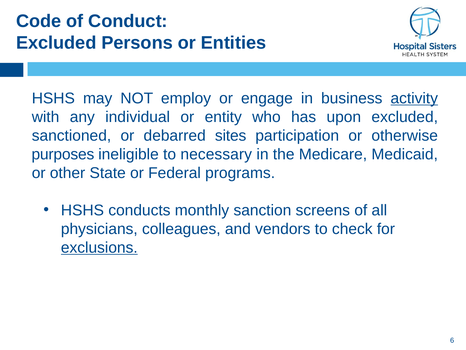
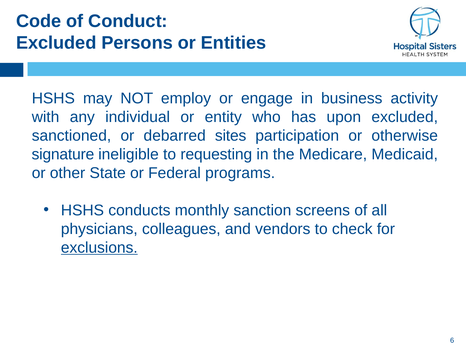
activity underline: present -> none (414, 98)
purposes: purposes -> signature (63, 154)
necessary: necessary -> requesting (216, 154)
